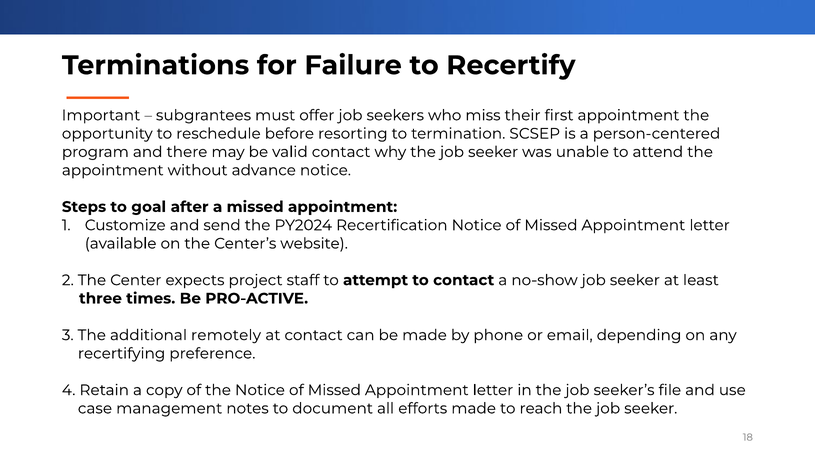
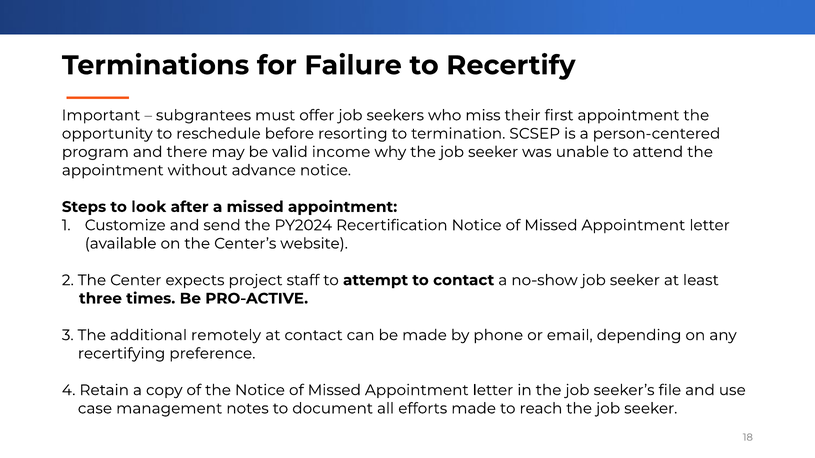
valid contact: contact -> income (341, 152)
goal: goal -> look (149, 207)
